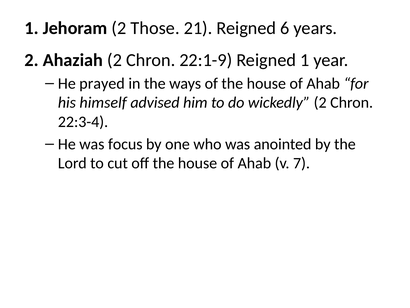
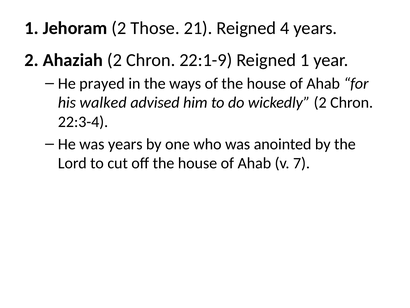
6: 6 -> 4 (285, 28)
himself: himself -> walked (103, 102)
was focus: focus -> years (125, 144)
